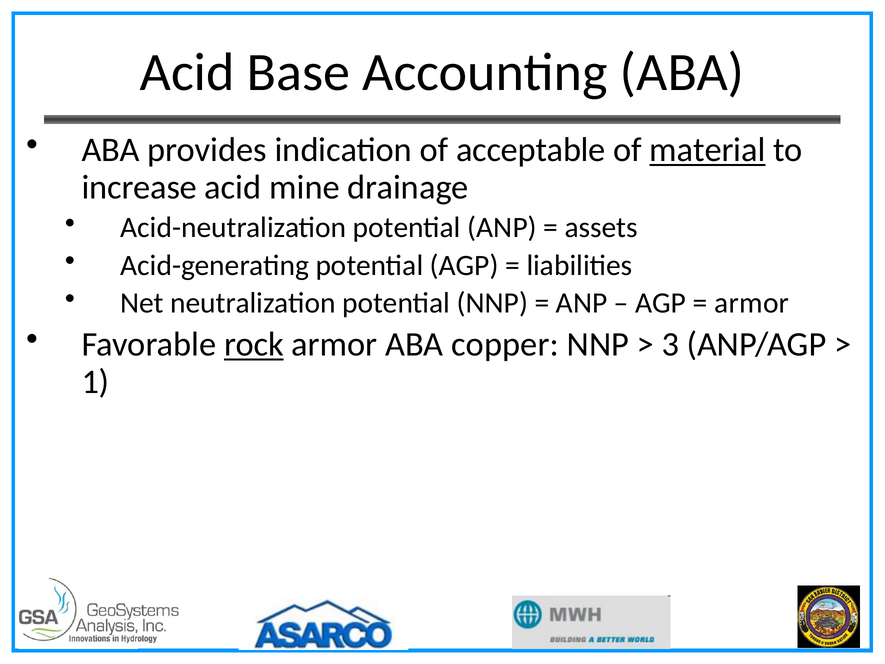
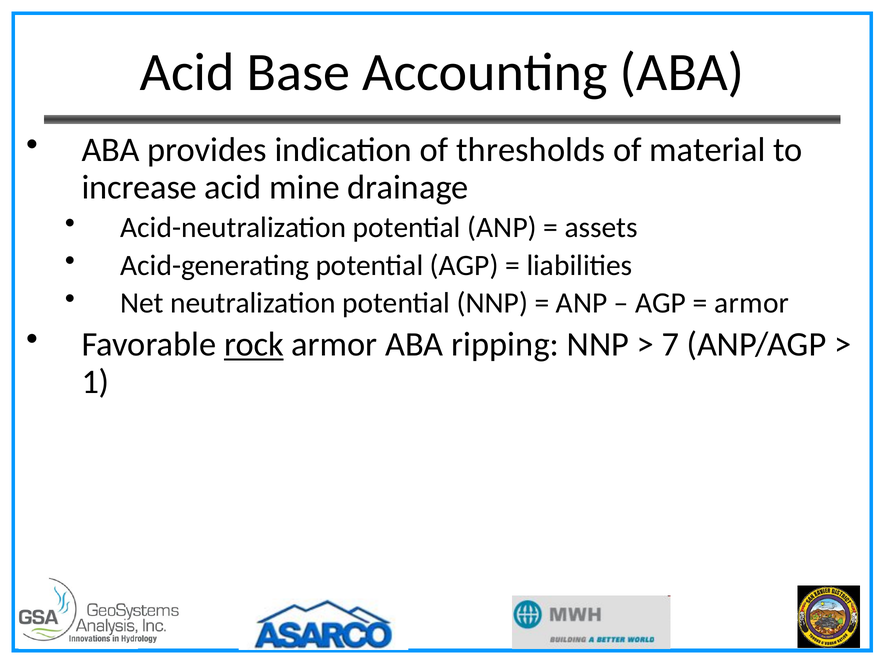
acceptable: acceptable -> thresholds (531, 150)
material underline: present -> none (707, 150)
copper: copper -> ripping (505, 344)
3: 3 -> 7 (670, 344)
